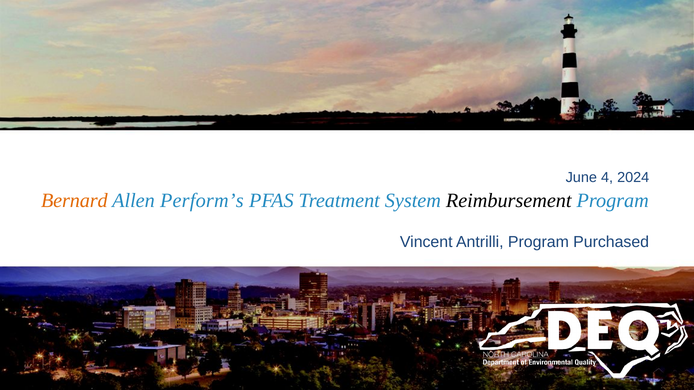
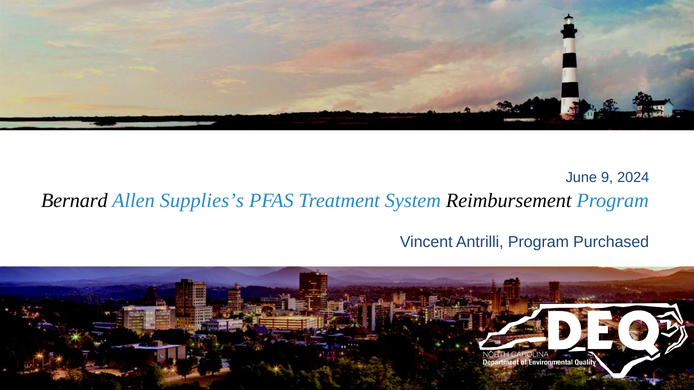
4: 4 -> 9 (607, 178)
Bernard colour: orange -> black (74, 201)
Perform’s: Perform’s -> Supplies’s (202, 201)
